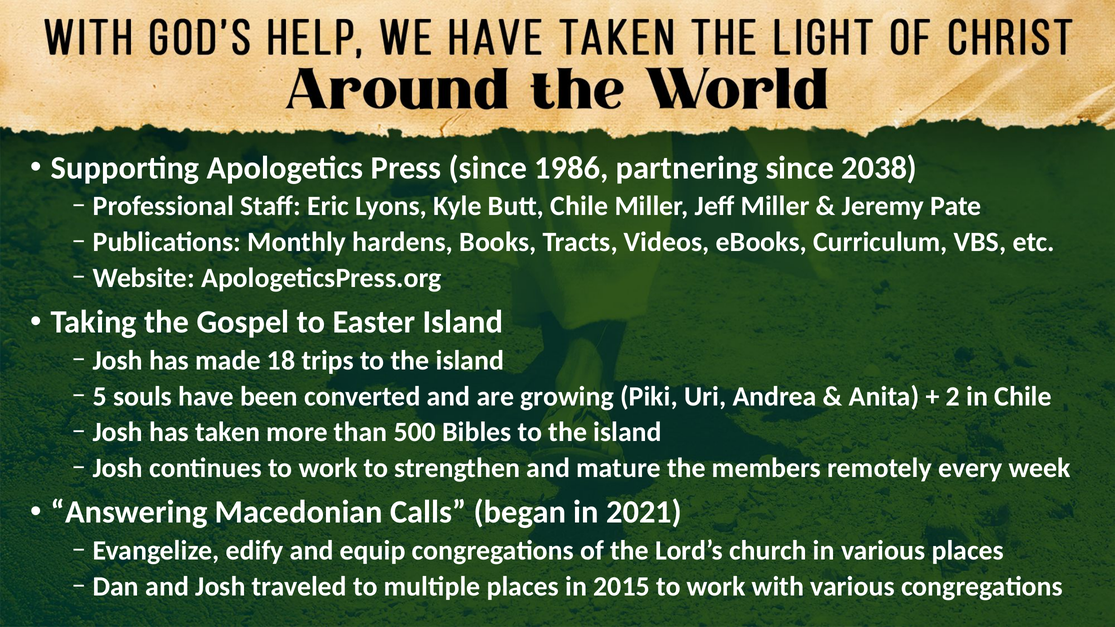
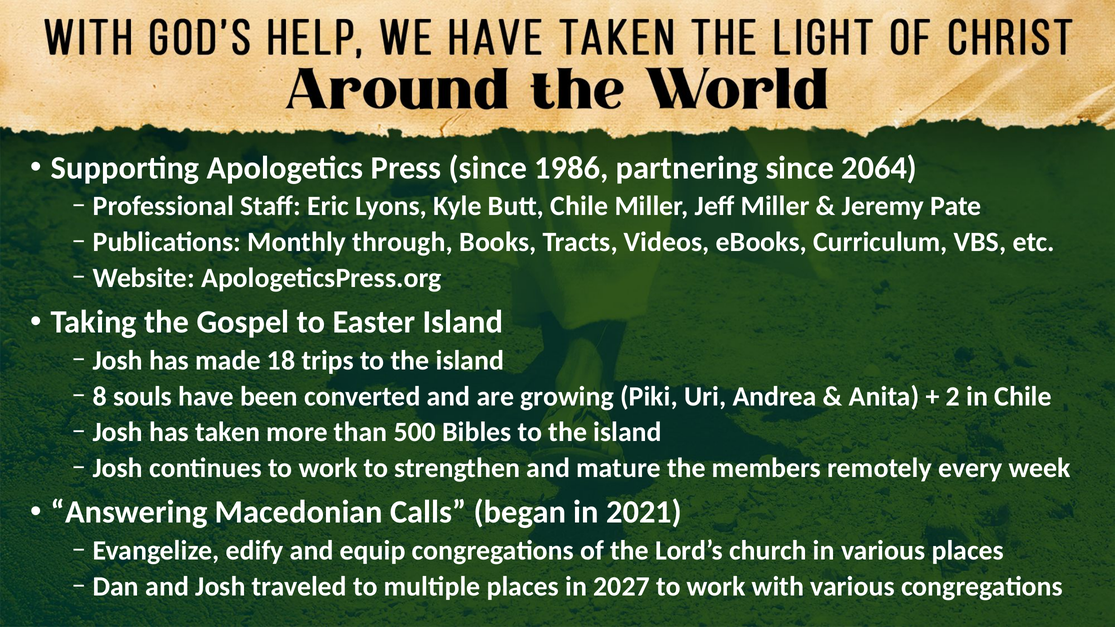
2038: 2038 -> 2064 (879, 168)
hardens: hardens -> through (403, 242)
5: 5 -> 8 (100, 397)
2015: 2015 -> 2027 (622, 587)
